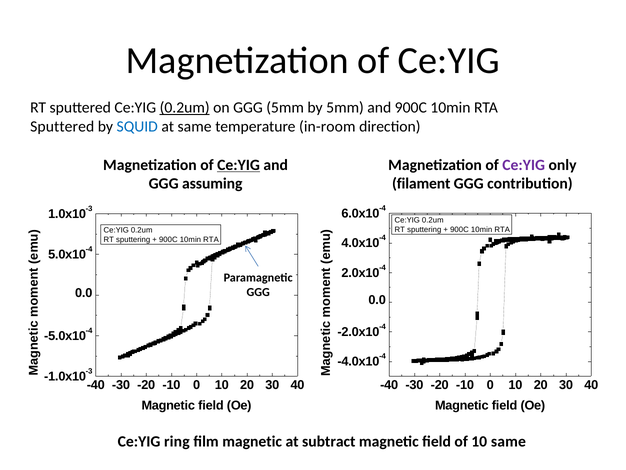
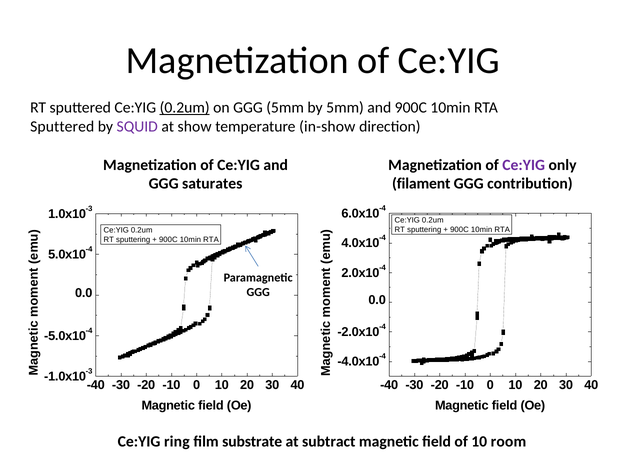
SQUID colour: blue -> purple (137, 126)
at same: same -> show (195, 126)
in-room: in-room -> in-show (327, 126)
Ce:YIG underline: present -> none (239, 165)
assuming: assuming -> saturates (212, 184)
film magnetic: magnetic -> substrate (252, 441)
10 same: same -> room (508, 441)
